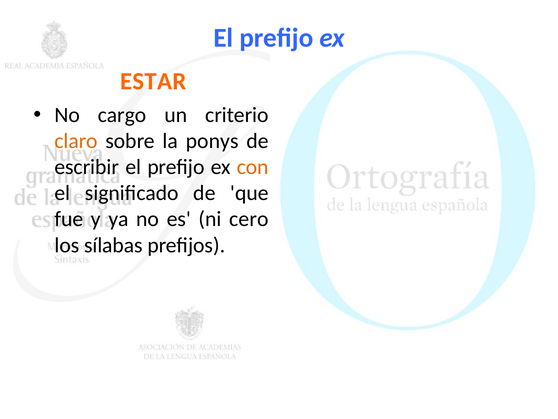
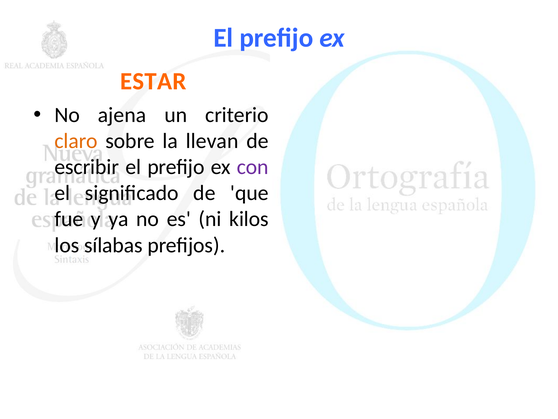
cargo: cargo -> ajena (122, 115)
ponys: ponys -> llevan (212, 141)
con colour: orange -> purple (253, 167)
cero: cero -> kilos (249, 219)
